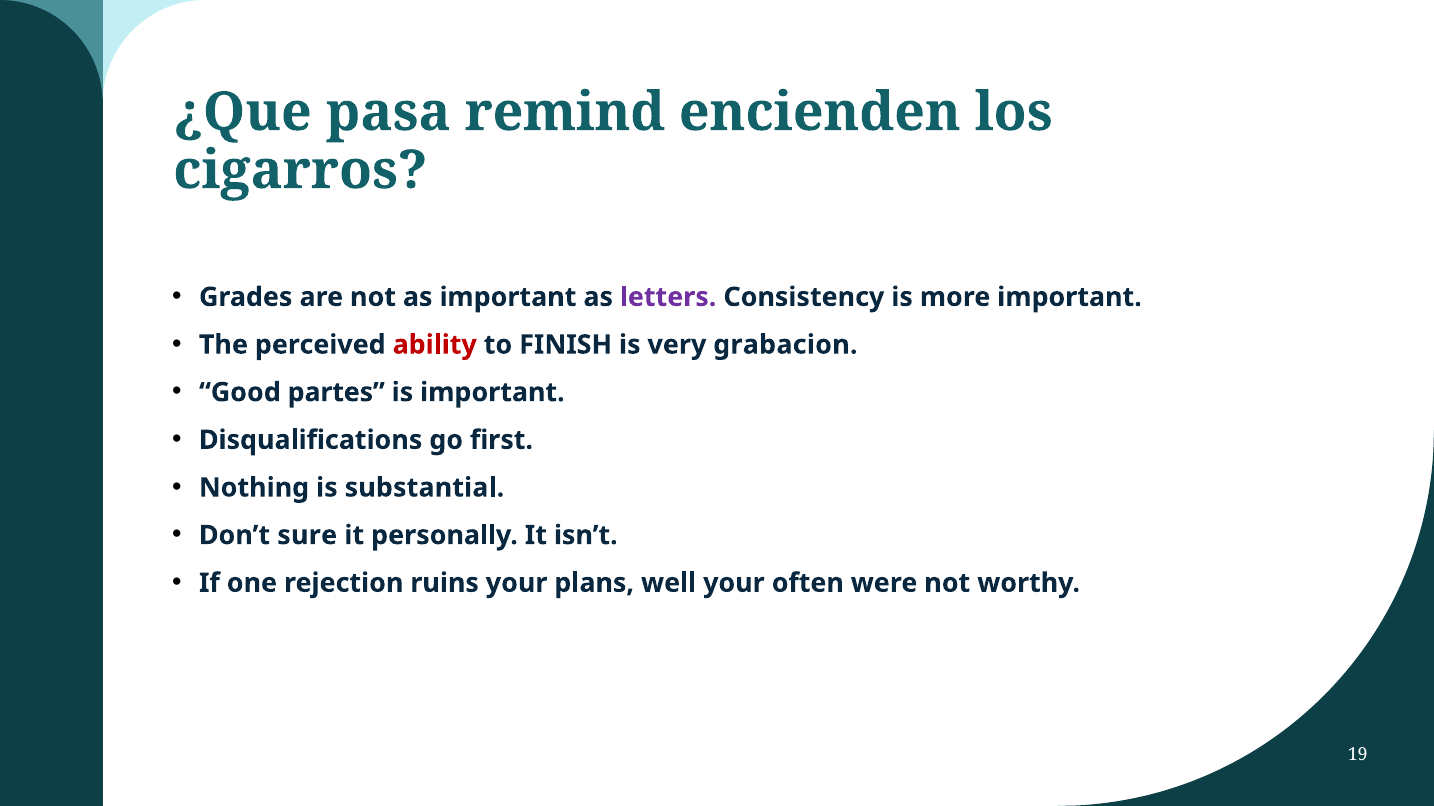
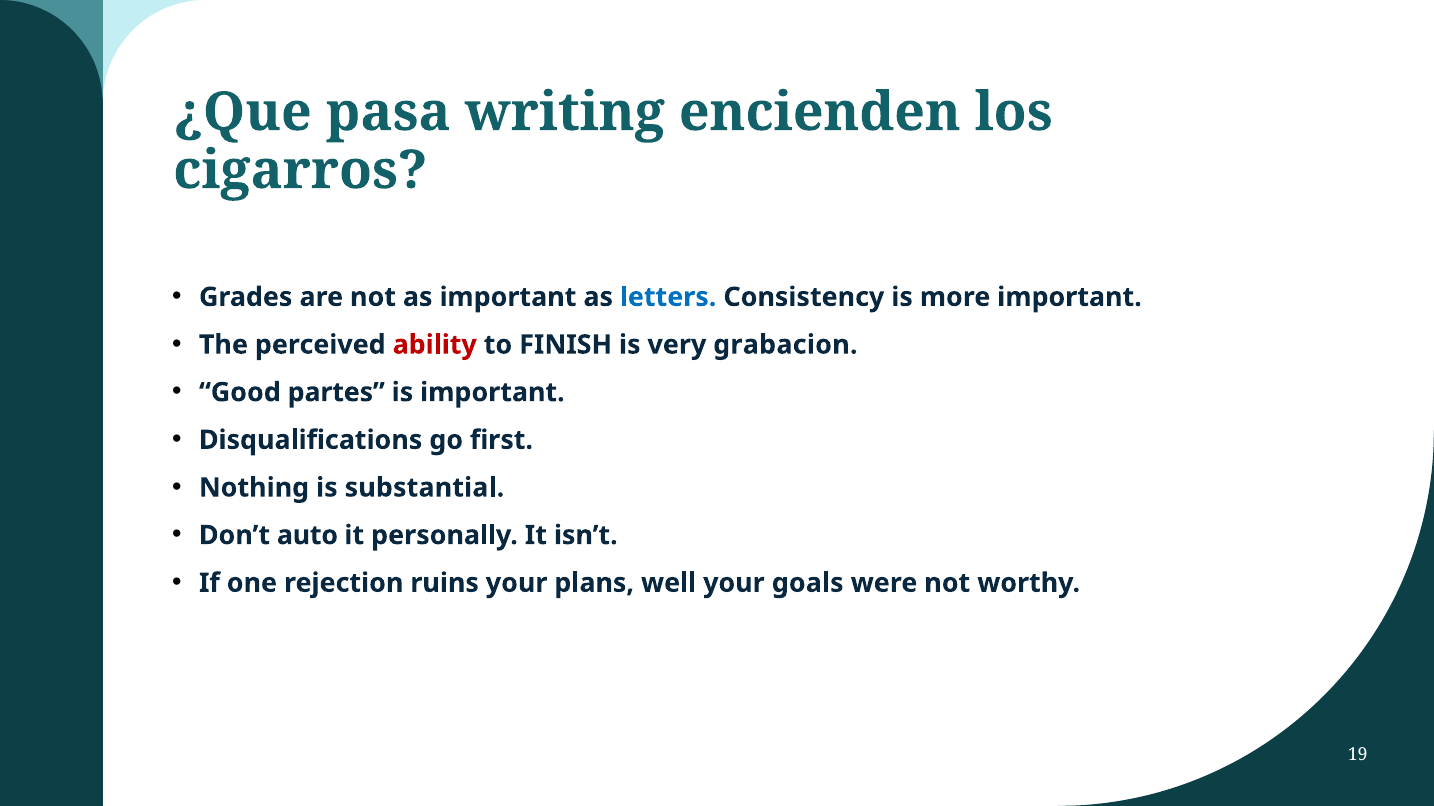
remind: remind -> writing (565, 112)
letters colour: purple -> blue (668, 297)
sure: sure -> auto (307, 536)
often: often -> goals (808, 583)
